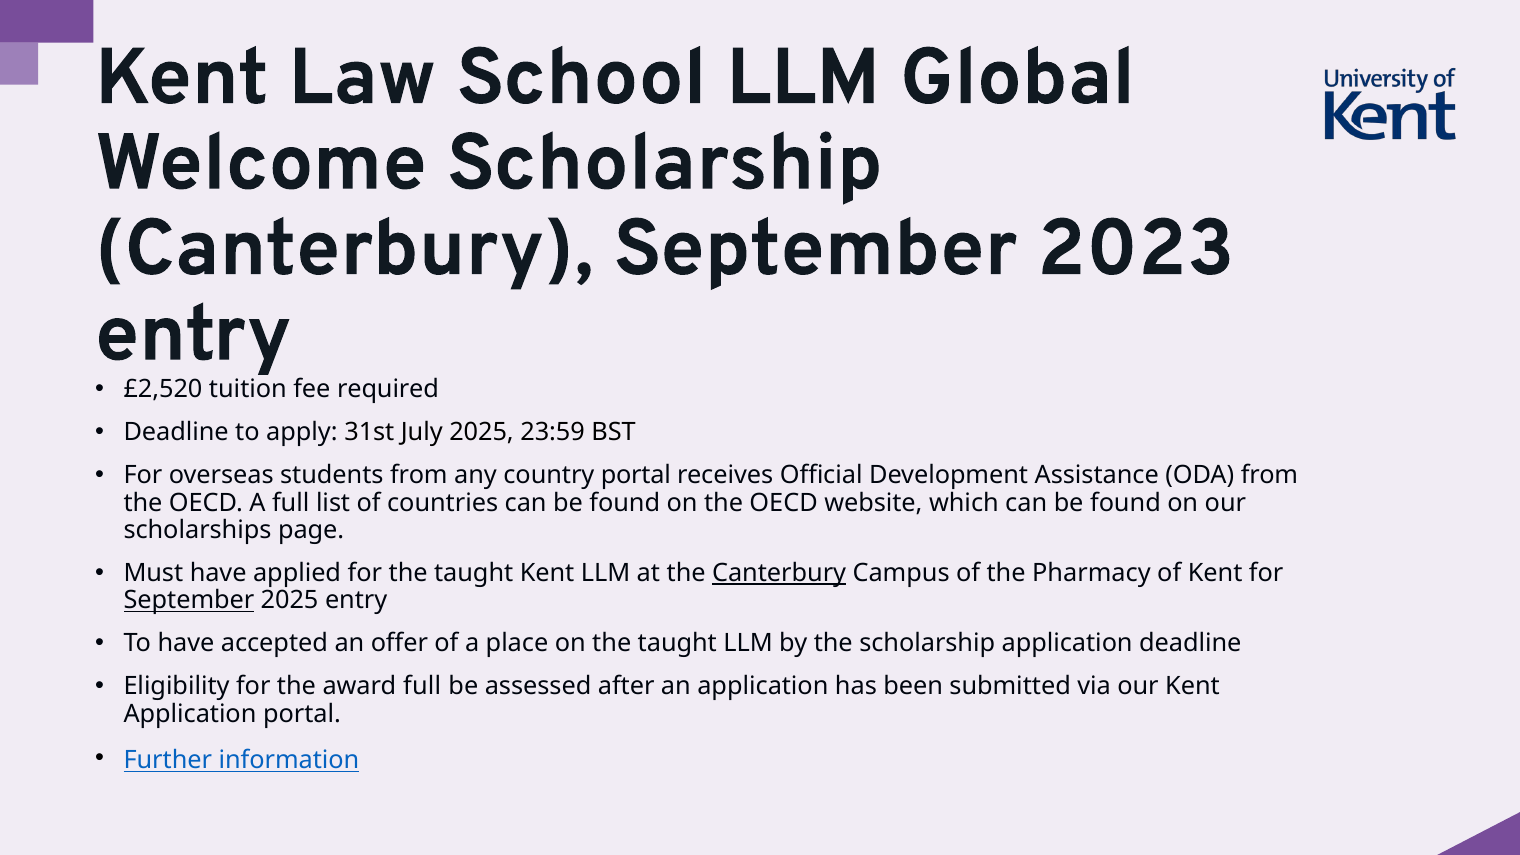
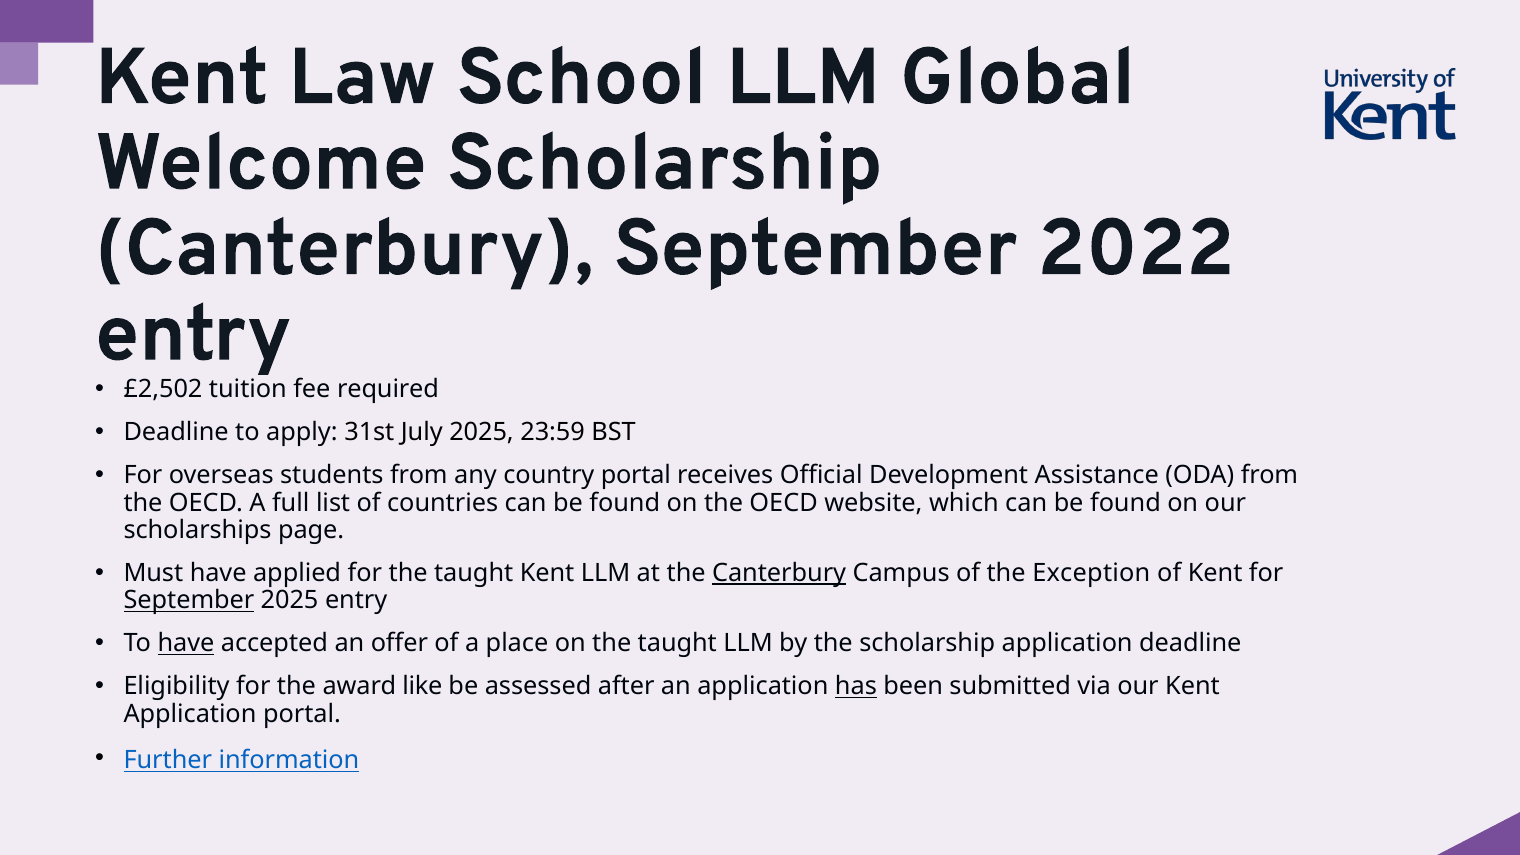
2023: 2023 -> 2022 (1136, 248)
£2,520: £2,520 -> £2,502 (163, 389)
Pharmacy: Pharmacy -> Exception (1091, 573)
have underline: none -> present (186, 644)
award full: full -> like (422, 687)
has underline: none -> present (856, 687)
